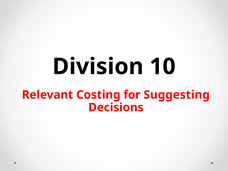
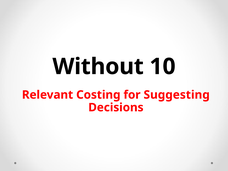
Division: Division -> Without (98, 67)
